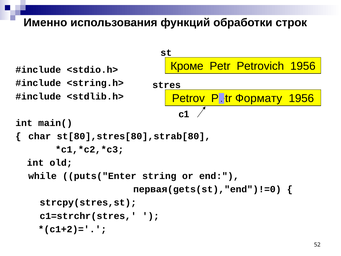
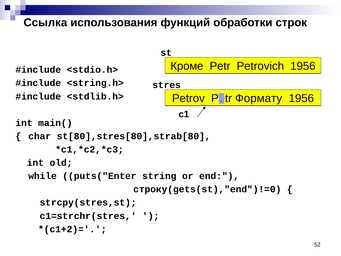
Именно: Именно -> Ссылка (45, 23)
первая(gets(st),"end")!=0: первая(gets(st),"end")!=0 -> строку(gets(st),"end")!=0 (207, 189)
